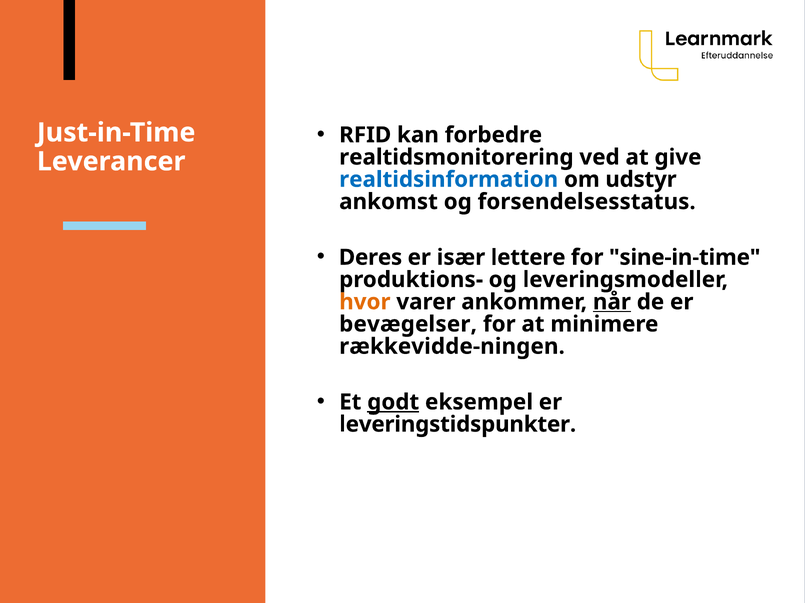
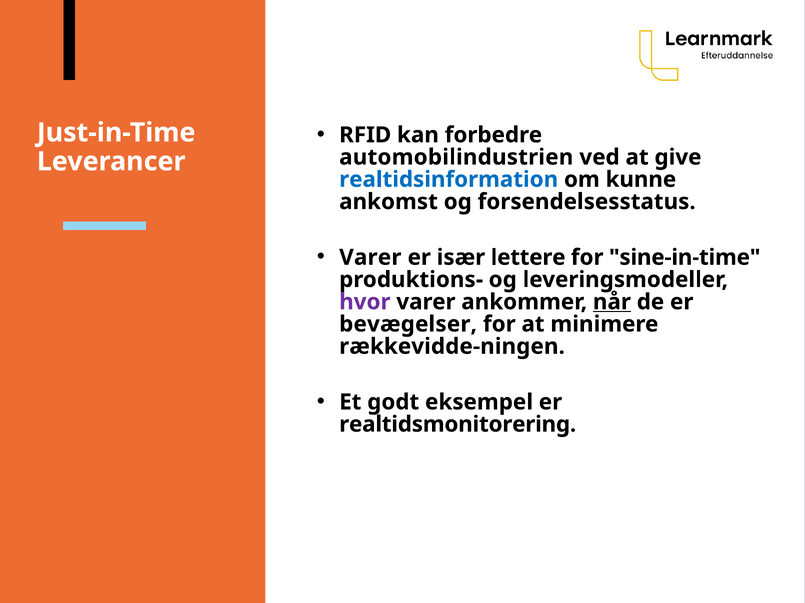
realtidsmonitorering: realtidsmonitorering -> automobilindustrien (456, 157)
udstyr: udstyr -> kunne (641, 180)
Deres: Deres -> Varer (370, 258)
hvor colour: orange -> purple (365, 302)
godt underline: present -> none (393, 403)
leveringstidspunkter: leveringstidspunkter -> realtidsmonitorering (458, 425)
